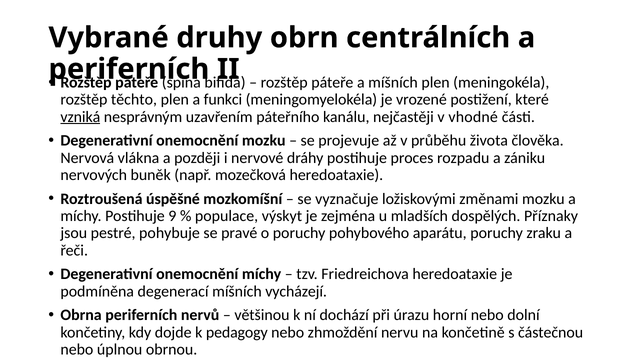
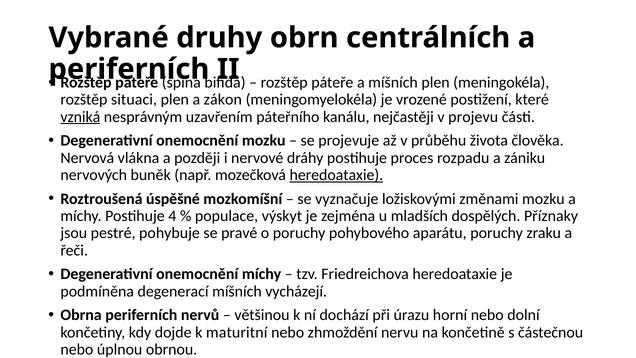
těchto: těchto -> situaci (134, 100)
funkci: funkci -> zákon (223, 100)
vhodné: vhodné -> projevu (473, 117)
heredoataxie underline: none -> present (336, 175)
9: 9 -> 4 (172, 216)
pedagogy: pedagogy -> maturitní (237, 332)
